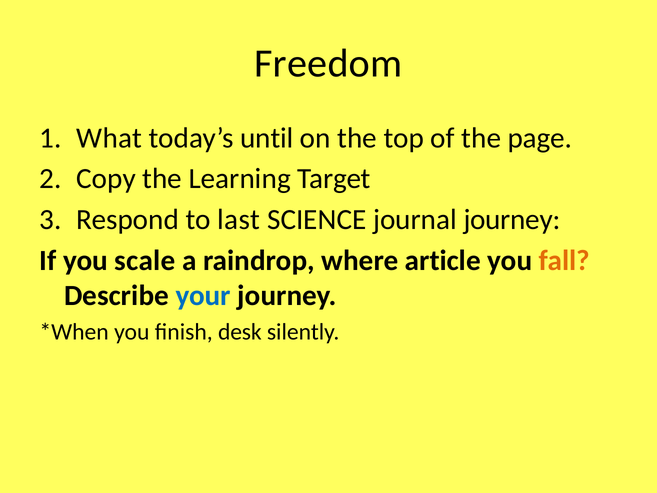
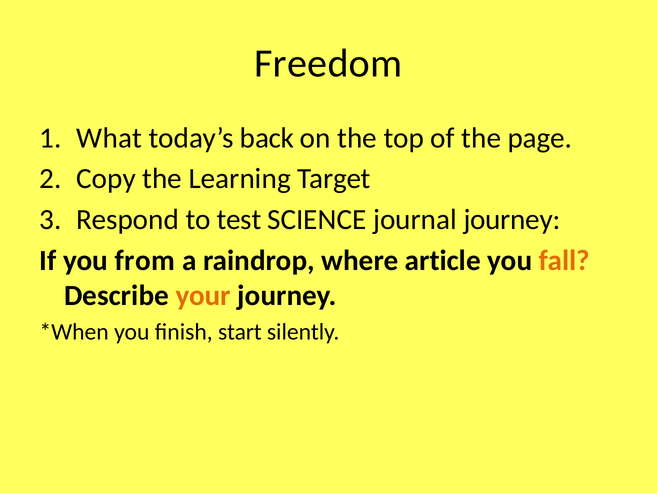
until: until -> back (267, 138)
last: last -> test (239, 220)
scale: scale -> from (145, 261)
your colour: blue -> orange (203, 296)
desk: desk -> start (240, 332)
